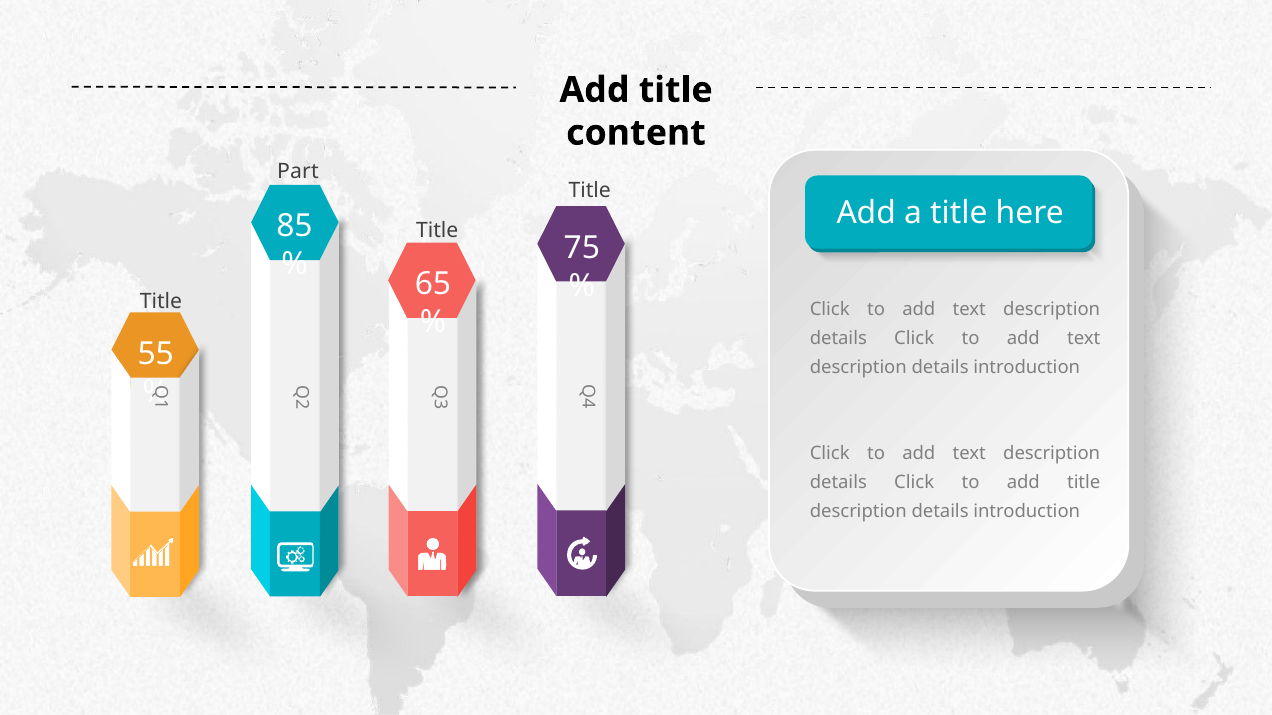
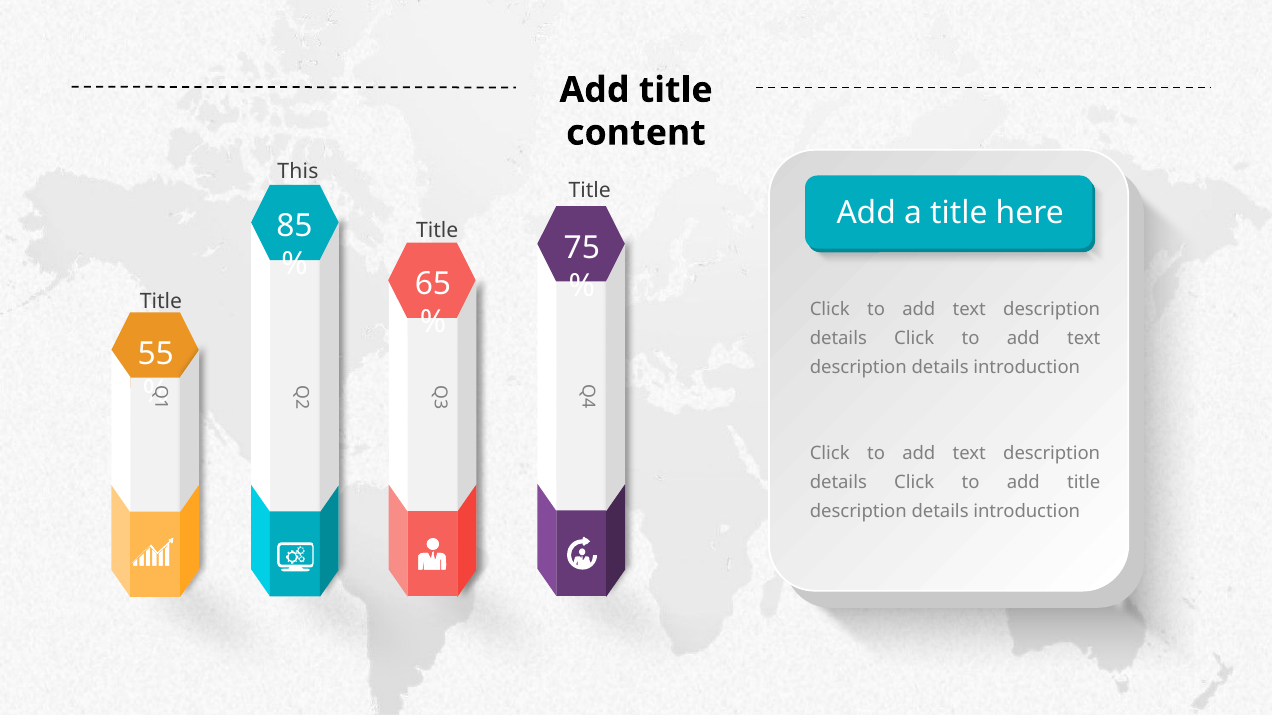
Part: Part -> This (298, 172)
